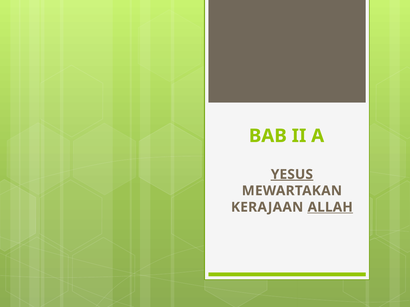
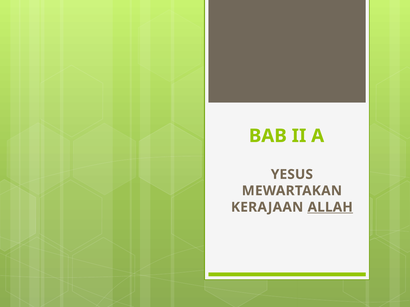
YESUS underline: present -> none (292, 175)
